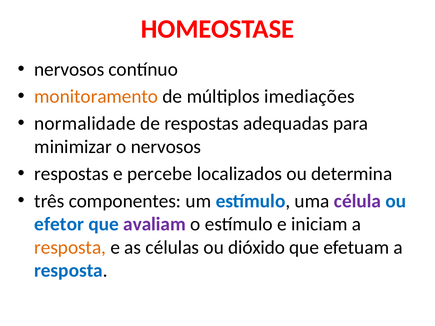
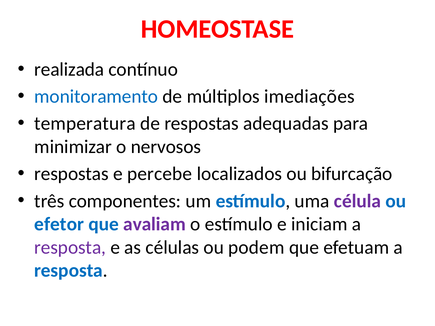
nervosos: nervosos -> realizada (69, 70)
monitoramento colour: orange -> blue (96, 97)
normalidade: normalidade -> temperatura (85, 124)
determina: determina -> bifurcação (352, 174)
resposta colour: orange -> purple (70, 248)
dióxido: dióxido -> podem (256, 248)
